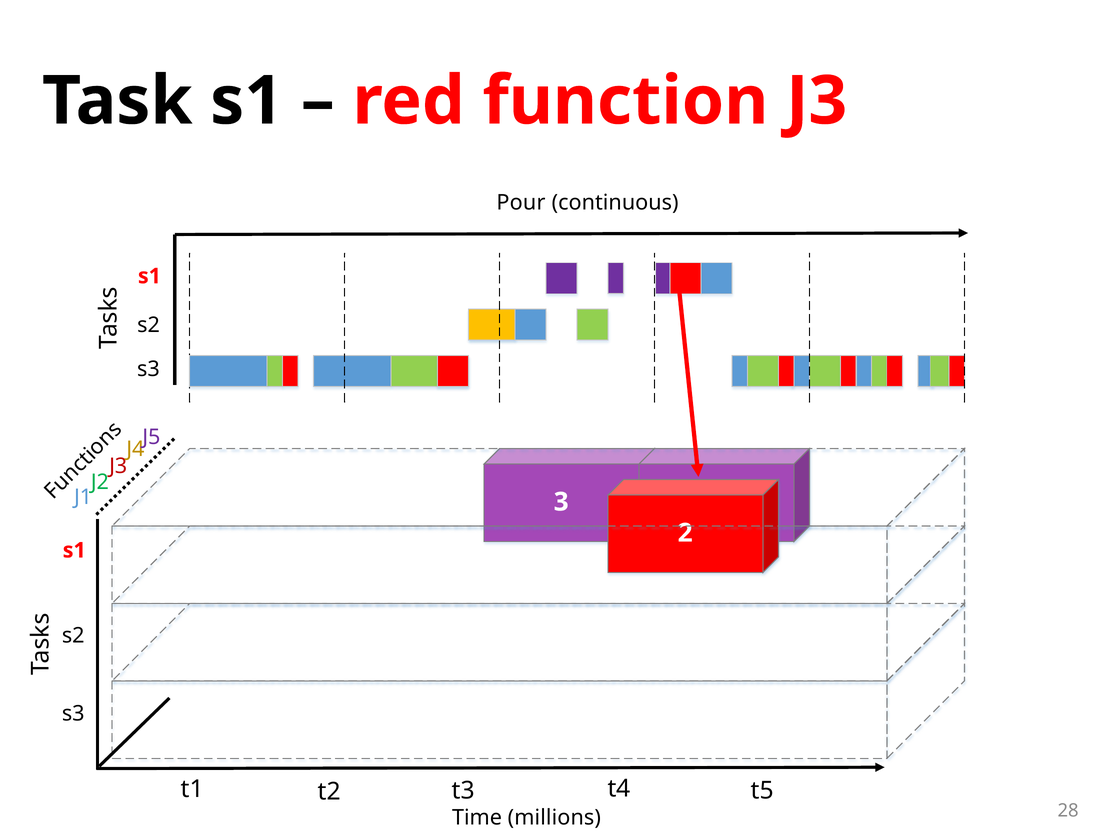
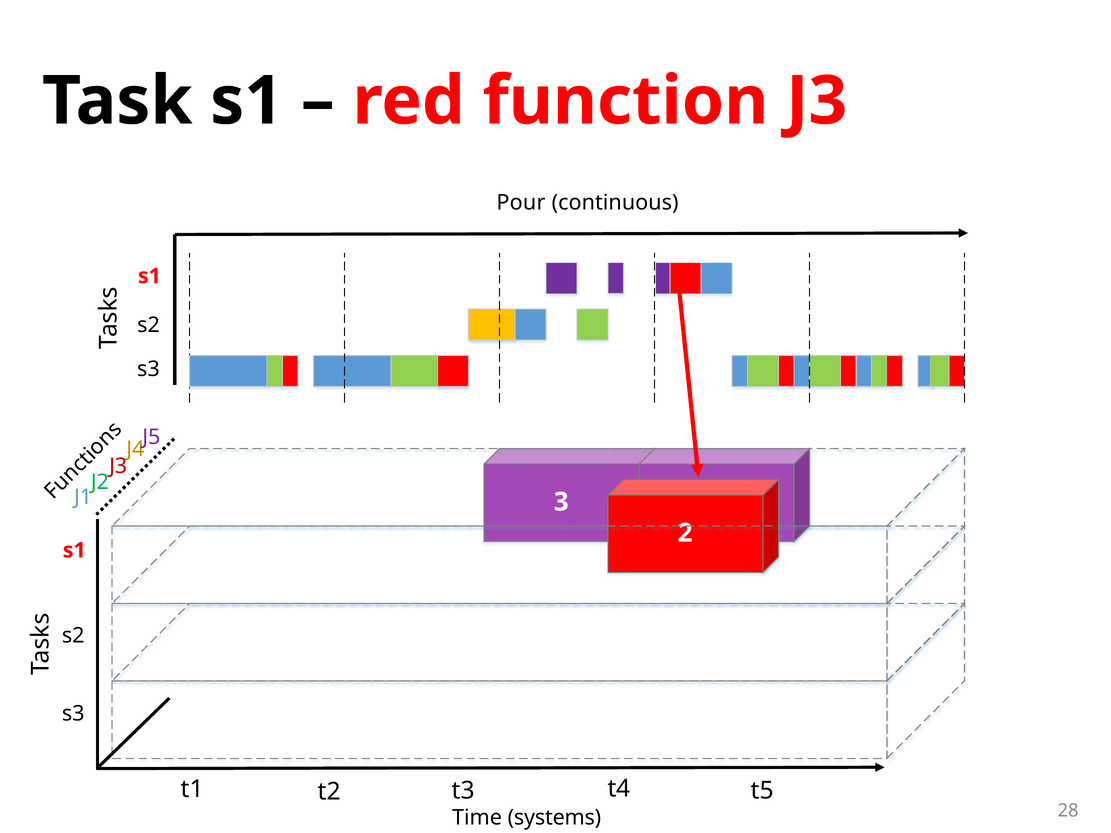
millions: millions -> systems (554, 818)
